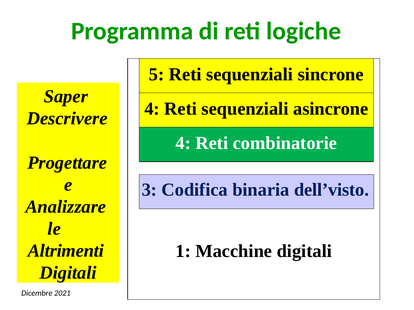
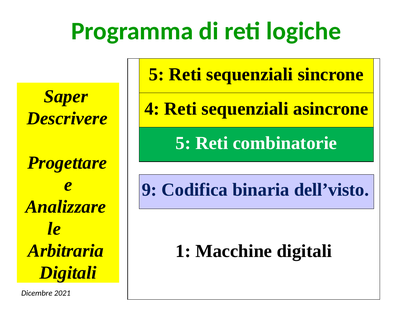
4: 4 -> 5 (183, 143)
3: 3 -> 9 (149, 190)
Altrimenti: Altrimenti -> Arbitraria (66, 251)
